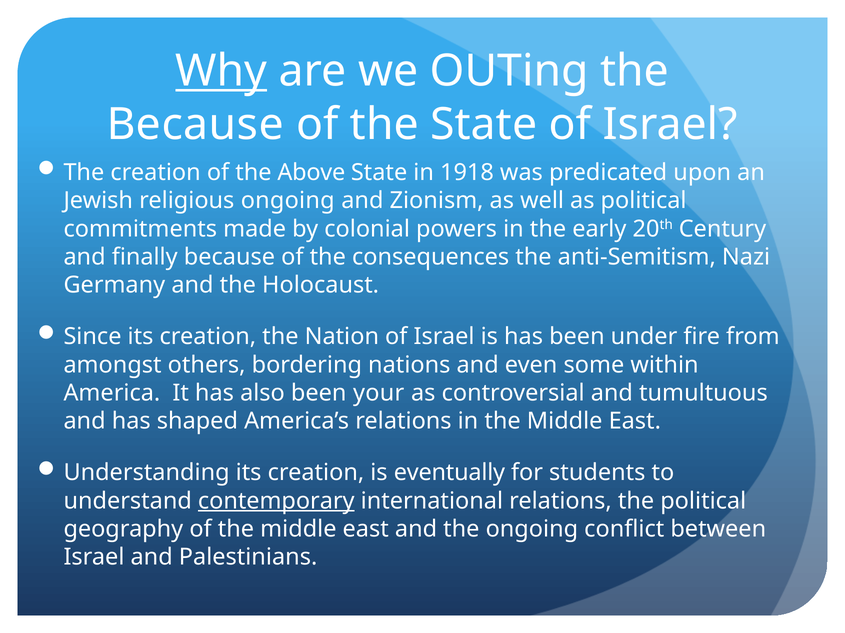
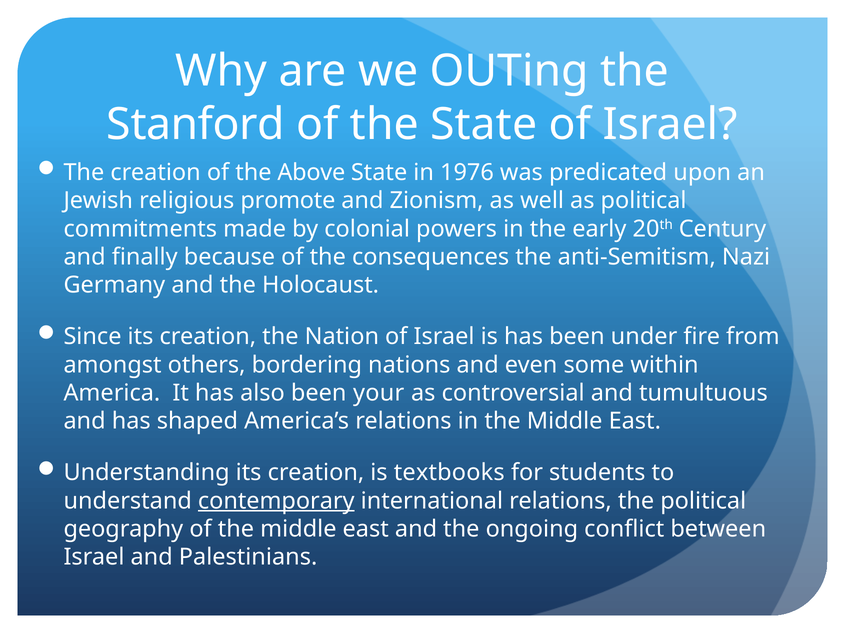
Why underline: present -> none (221, 71)
Because: Because -> Stanford (196, 125)
1918: 1918 -> 1976 (467, 173)
religious ongoing: ongoing -> promote (288, 201)
eventually: eventually -> textbooks (449, 473)
